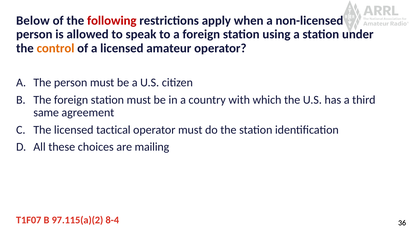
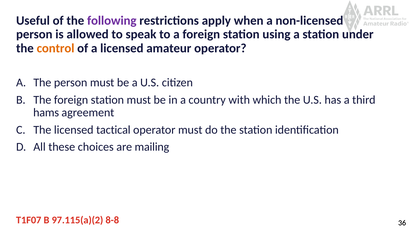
Below: Below -> Useful (33, 21)
following colour: red -> purple (112, 21)
same: same -> hams (46, 113)
8-4: 8-4 -> 8-8 (112, 220)
